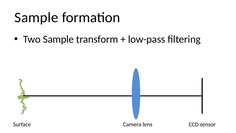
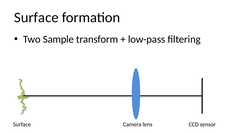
Sample: Sample -> Surface (36, 17)
